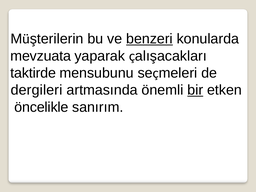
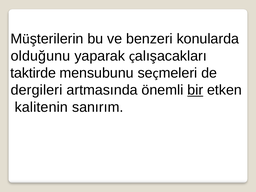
benzeri underline: present -> none (149, 39)
mevzuata: mevzuata -> olduğunu (40, 56)
öncelikle: öncelikle -> kalitenin (41, 107)
